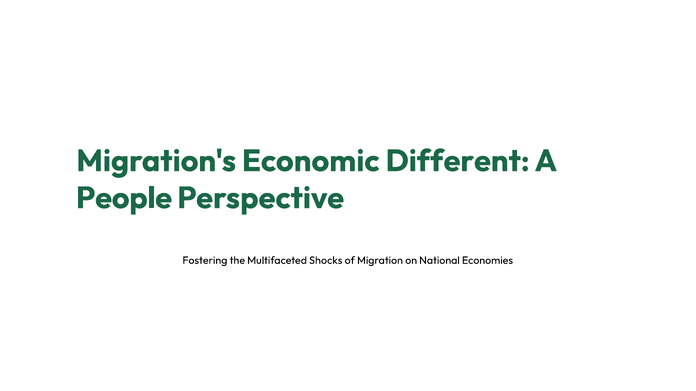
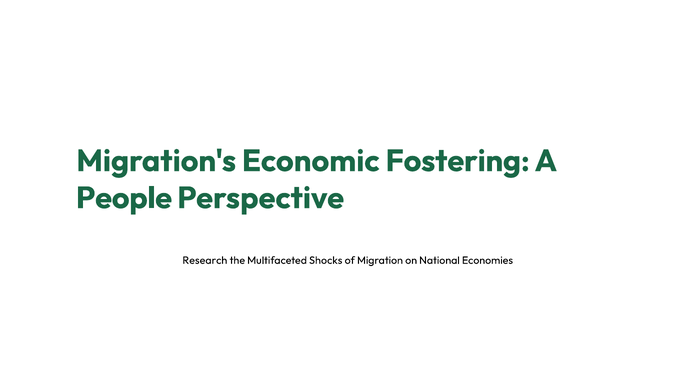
Different: Different -> Fostering (458, 161)
Fostering: Fostering -> Research (205, 261)
